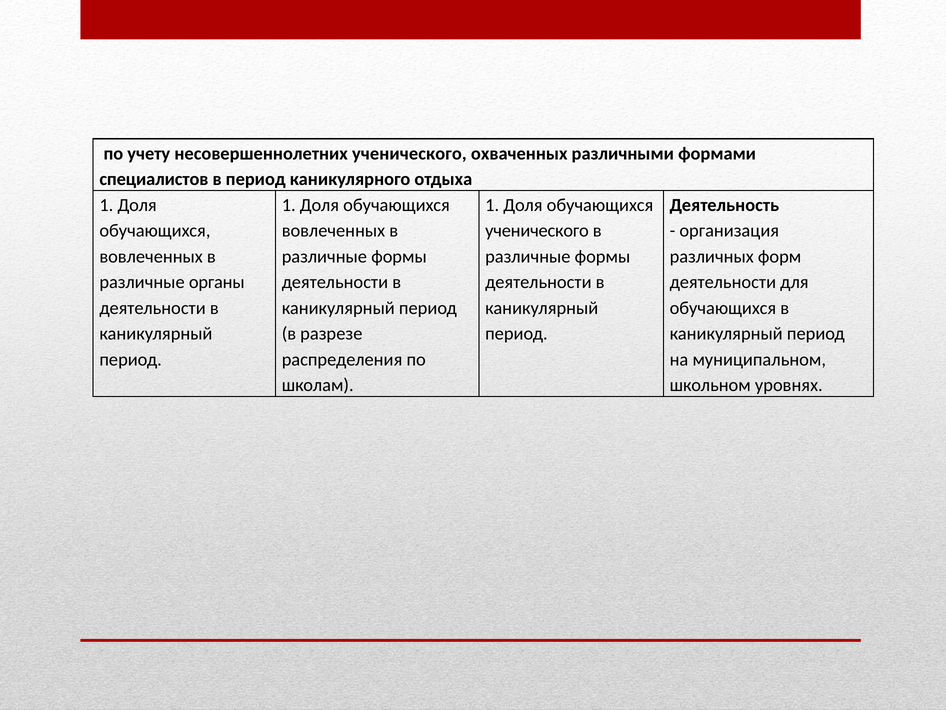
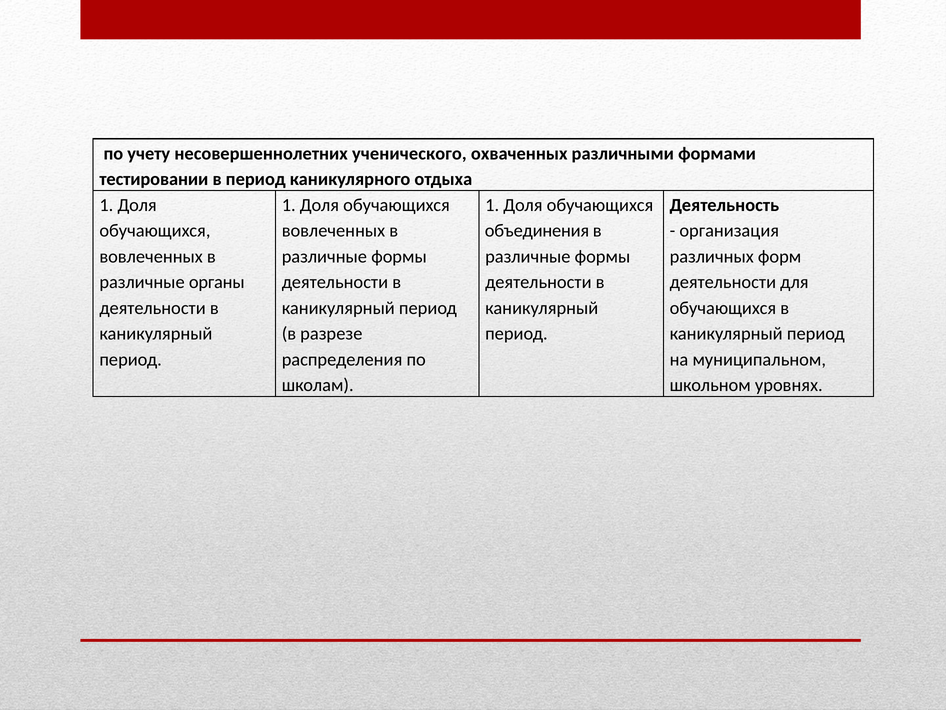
специалистов: специалистов -> тестировании (154, 179)
ученического: ученического -> объединения (537, 231)
